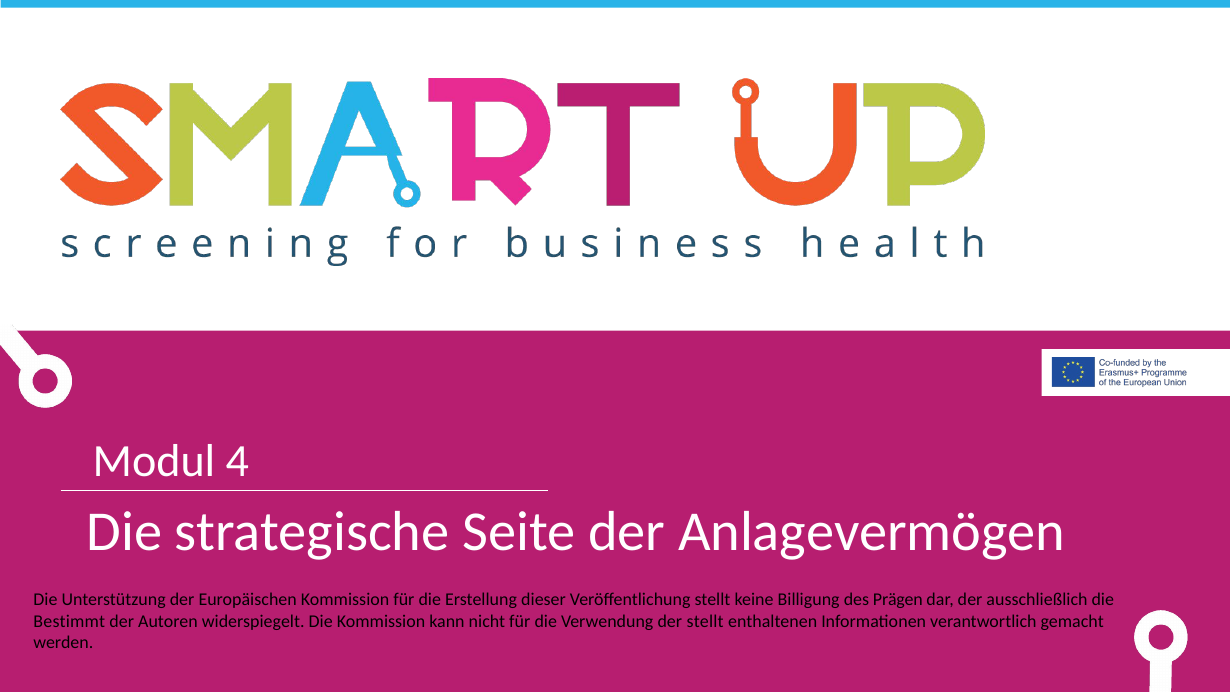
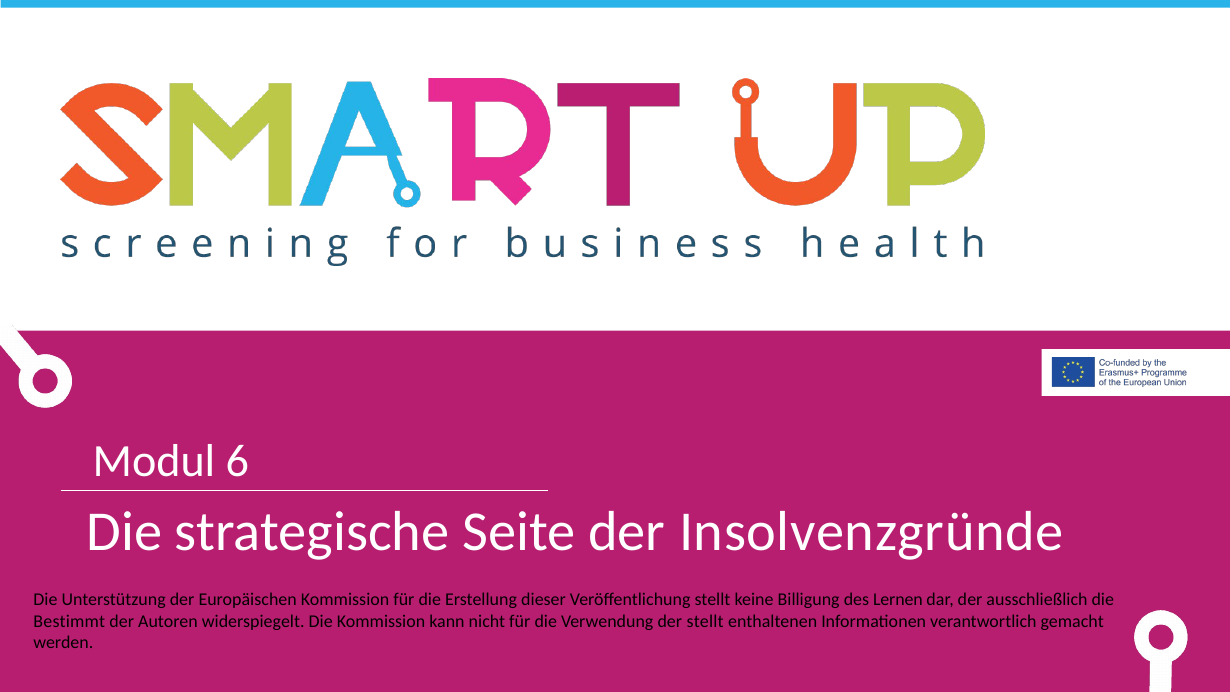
4: 4 -> 6 (237, 461)
Anlagevermögen: Anlagevermögen -> Insolvenzgründe (871, 532)
Prägen: Prägen -> Lernen (898, 600)
